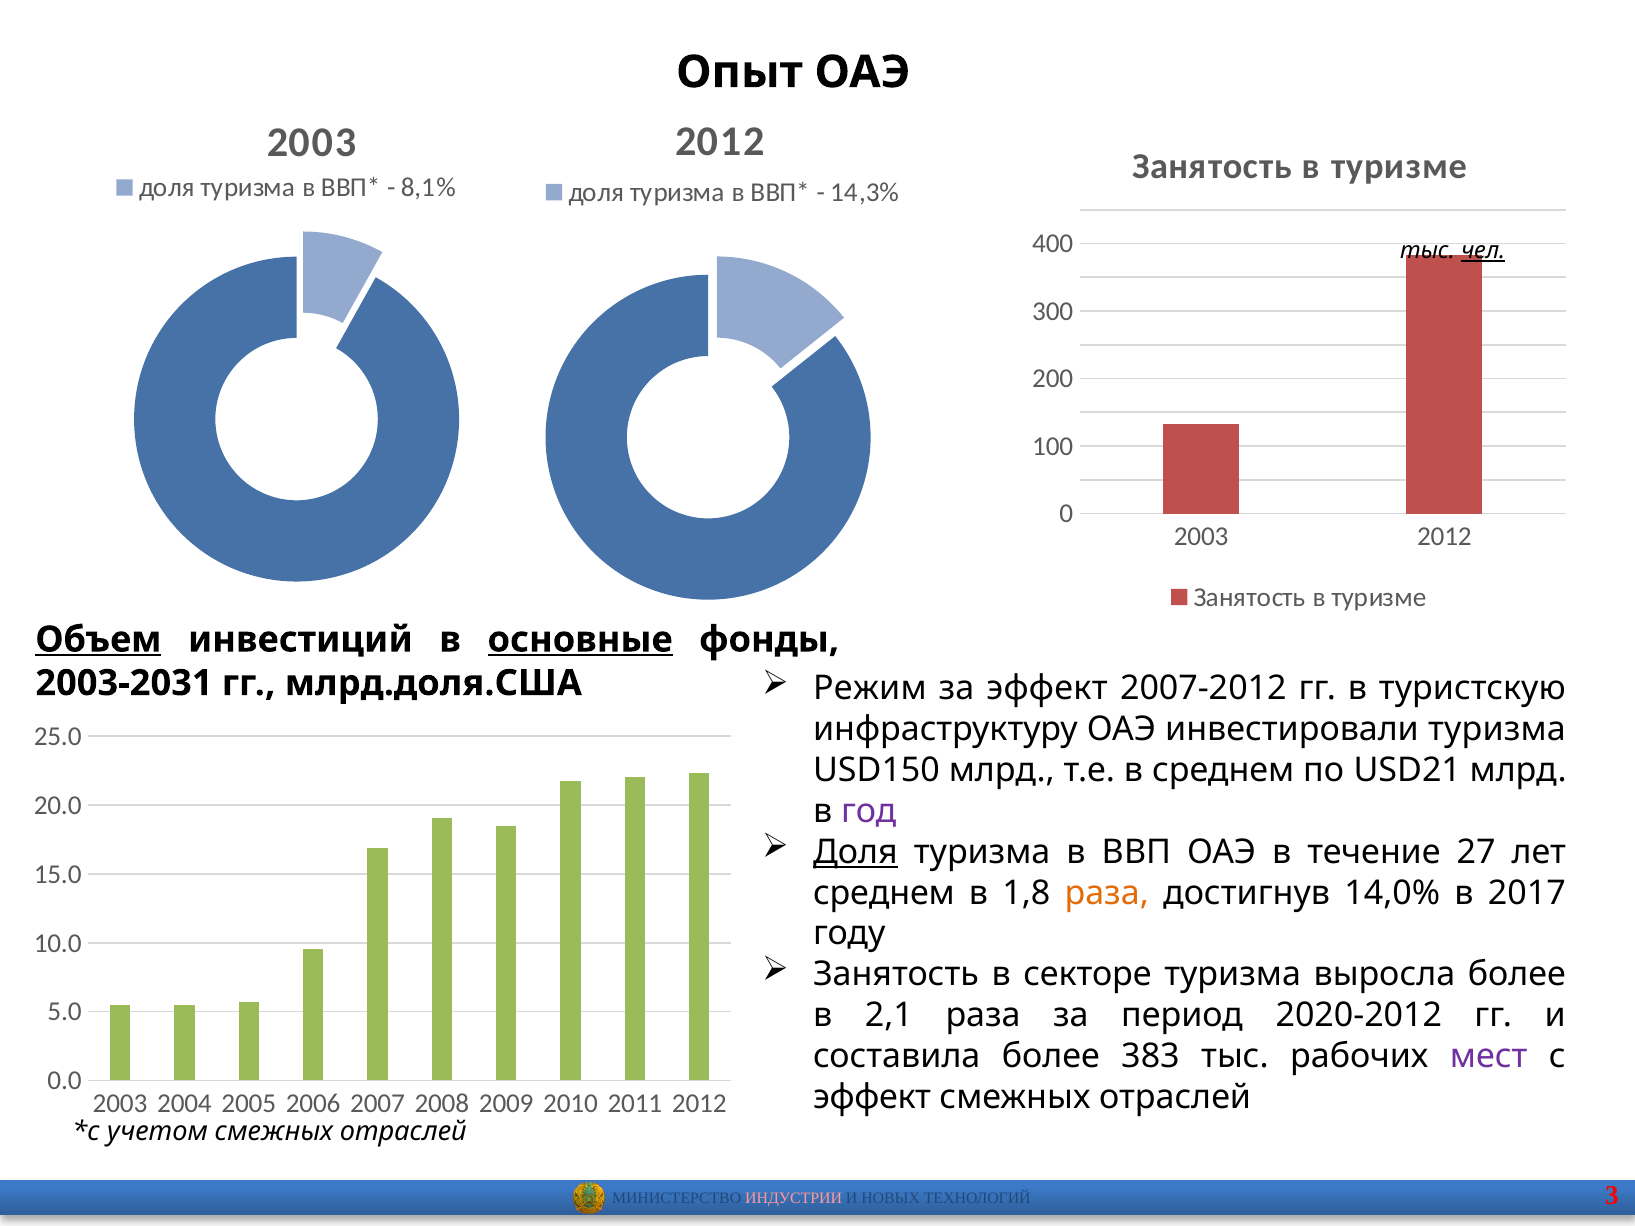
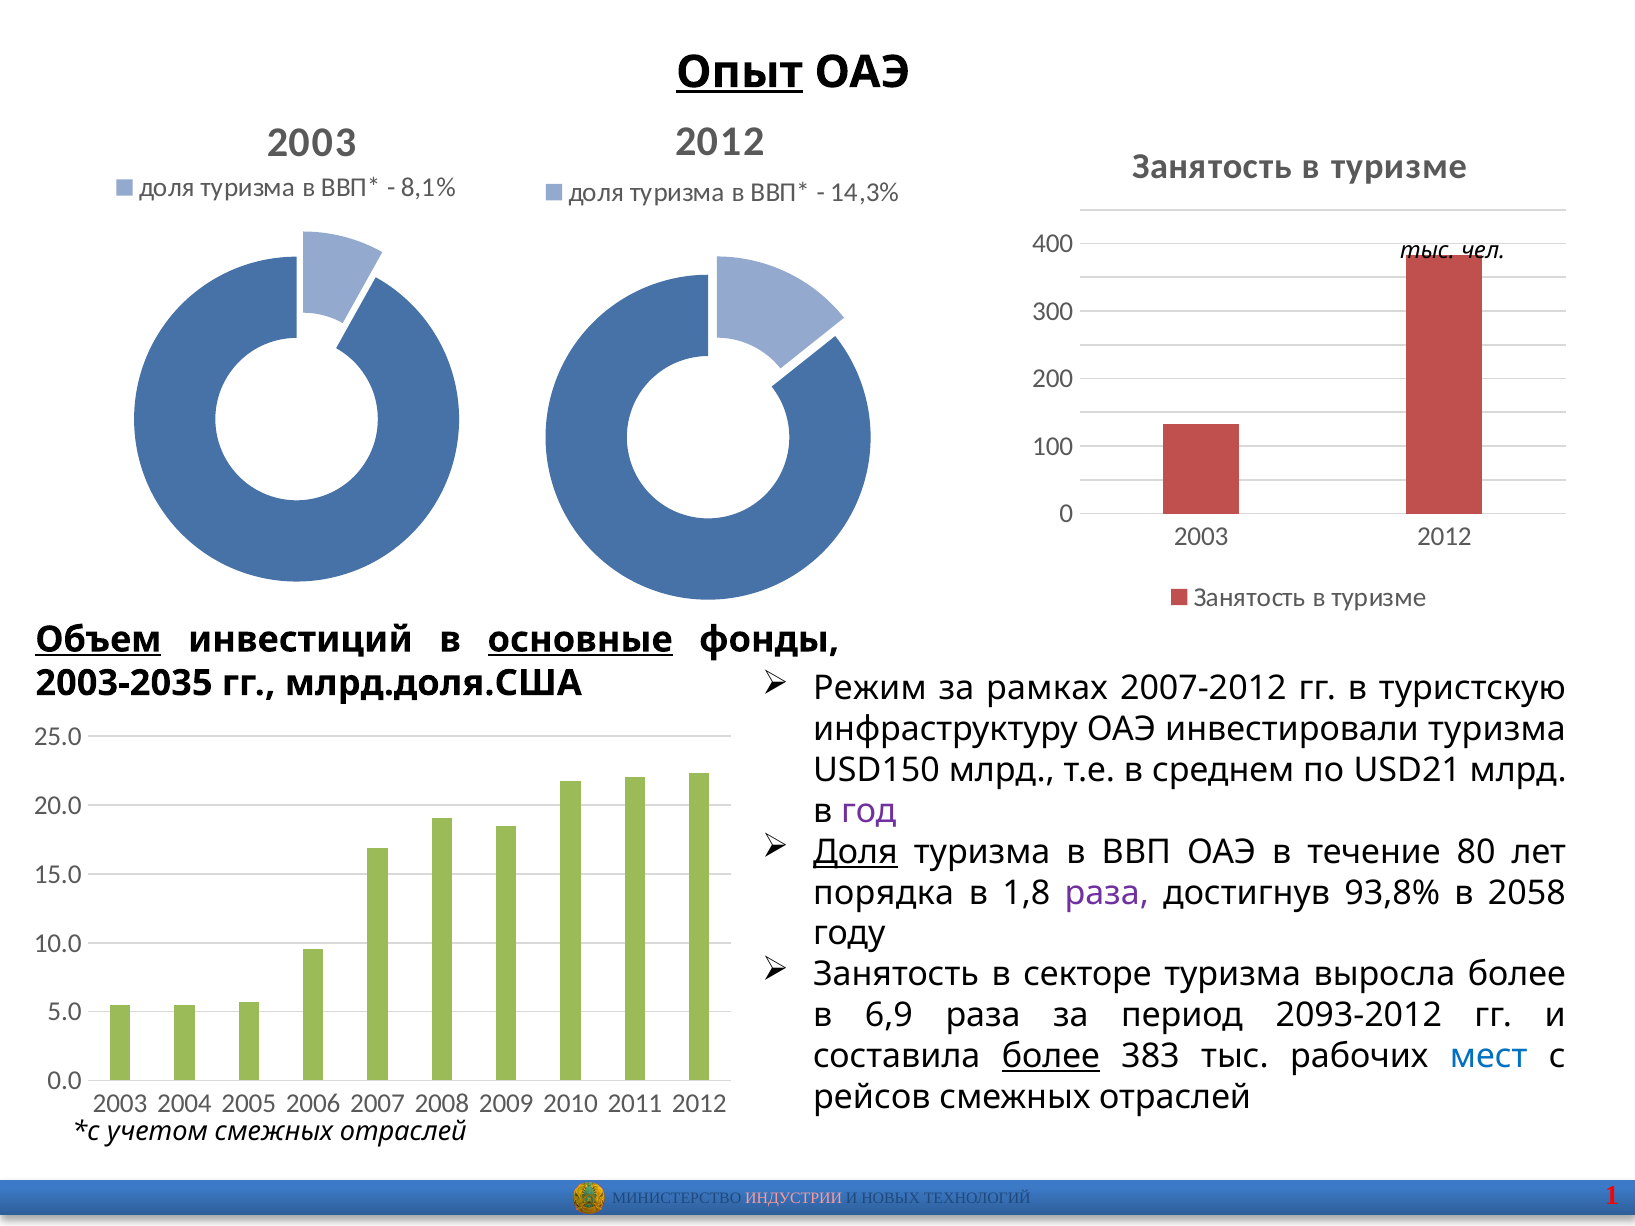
Опыт underline: none -> present (739, 72)
чел underline: present -> none (1483, 251)
за эффект: эффект -> рамках (1047, 689)
2003-2031: 2003-2031 -> 2003-2035 (124, 683)
27: 27 -> 80 (1476, 852)
среднем: среднем -> порядка (884, 893)
раза colour: orange -> purple (1107, 893)
14,0%: 14,0% -> 93,8% (1392, 893)
2017: 2017 -> 2058 (1527, 893)
2,1: 2,1 -> 6,9 (889, 1016)
2020-2012: 2020-2012 -> 2093-2012 (1359, 1016)
более underline: none -> present (1051, 1056)
мест colour: purple -> blue (1489, 1056)
эффект: эффект -> рейсов (872, 1097)
3: 3 -> 1 (1612, 1195)
